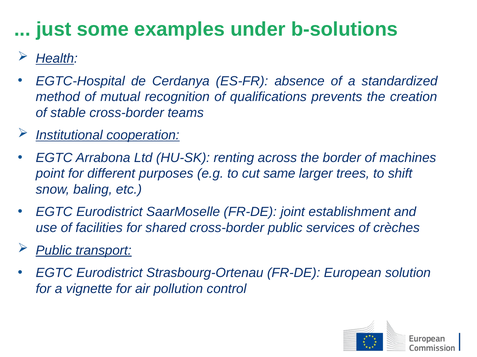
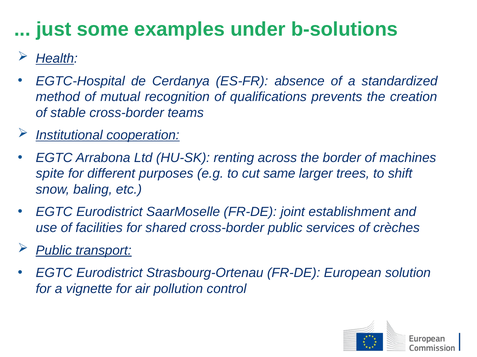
point: point -> spite (50, 174)
